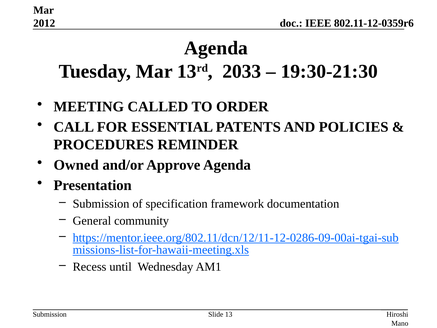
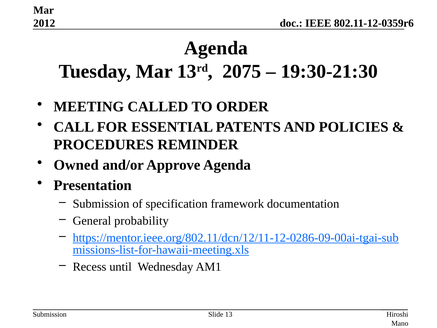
2033: 2033 -> 2075 (242, 71)
community: community -> probability (141, 221)
